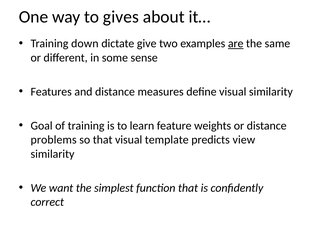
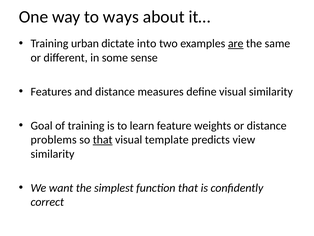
gives: gives -> ways (121, 17)
down: down -> urban (85, 43)
give: give -> into (147, 43)
that underline: none -> present (103, 140)
